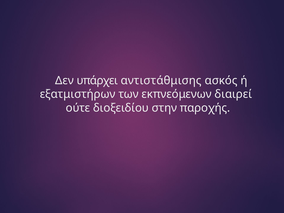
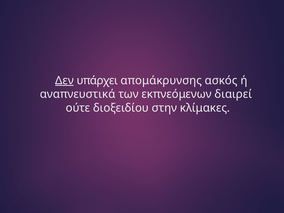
Δεν underline: none -> present (64, 80)
αντιστάθμισης: αντιστάθμισης -> απομάκρυνσης (161, 80)
εξατμιστήρων: εξατμιστήρων -> αναπνευστικά (78, 94)
παροχής: παροχής -> κλίμακες (205, 108)
